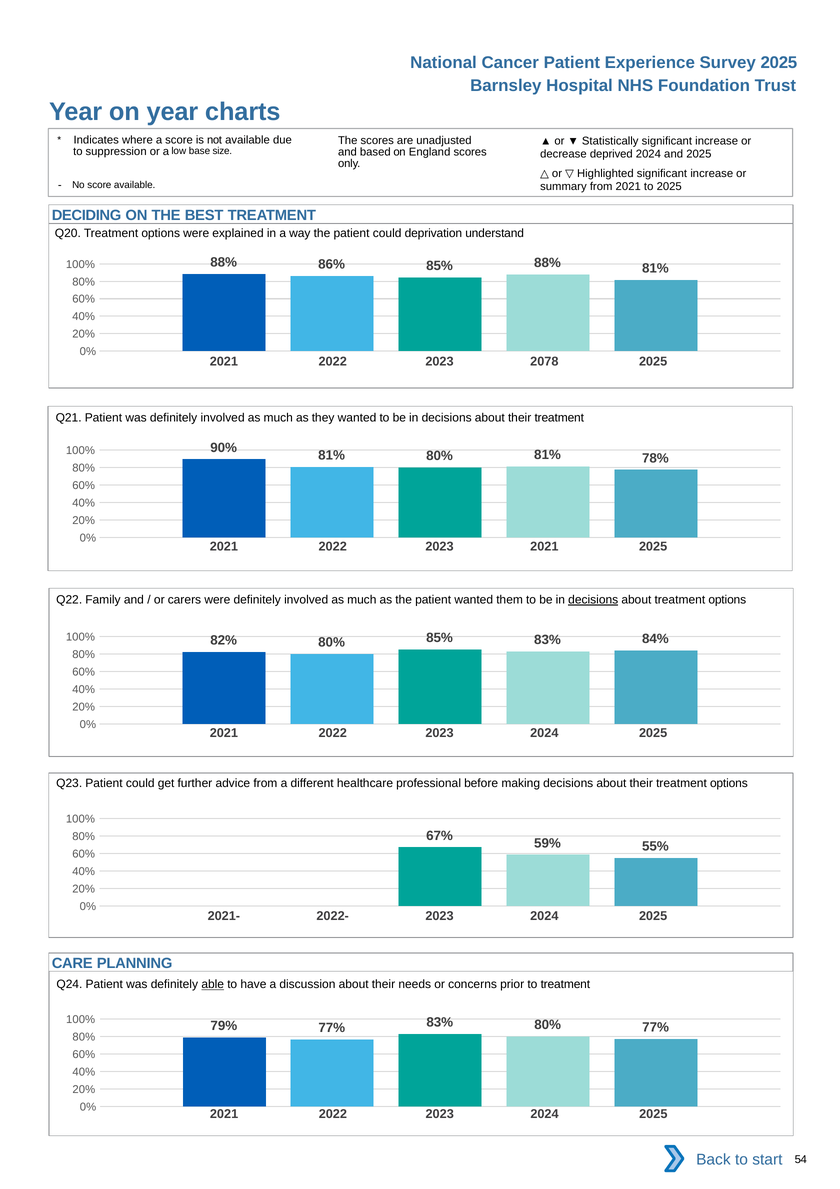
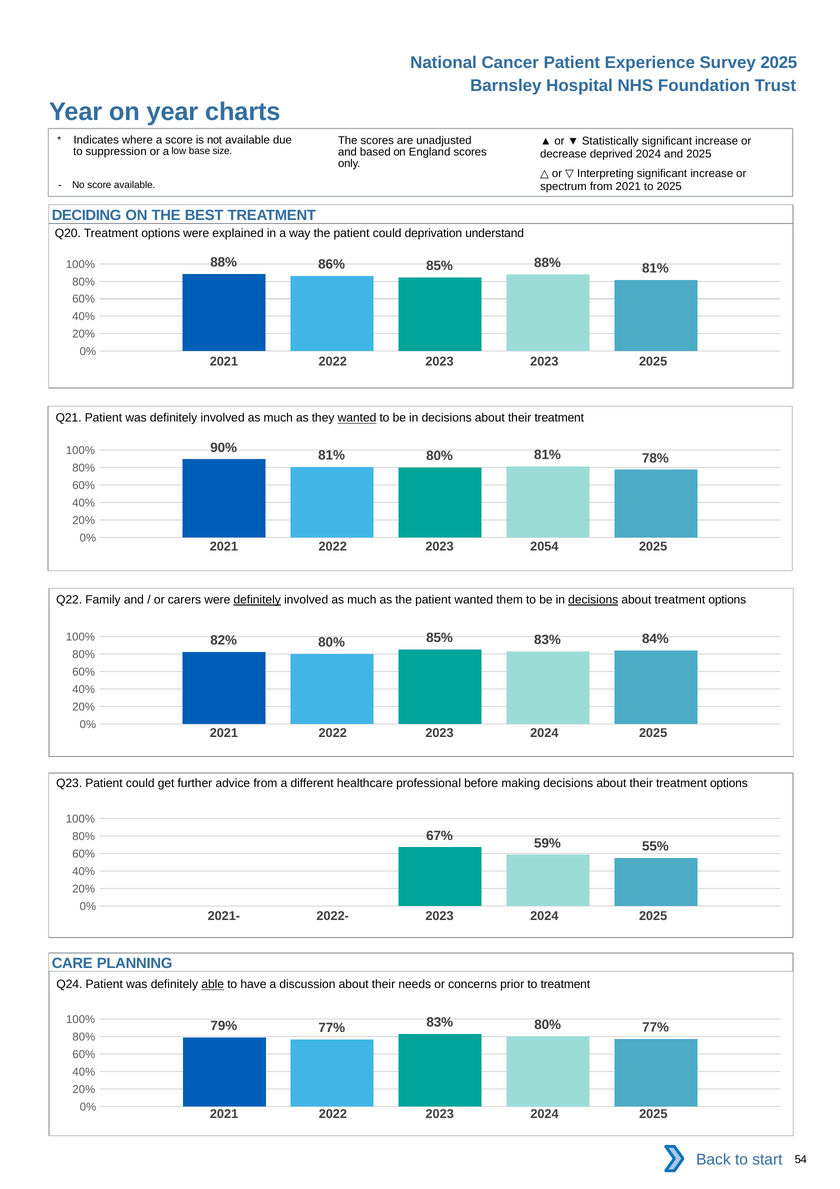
Highlighted: Highlighted -> Interpreting (605, 174)
summary: summary -> spectrum (563, 186)
2023 2078: 2078 -> 2023 (544, 361)
wanted underline: none -> present (357, 418)
2023 2021: 2021 -> 2054 (544, 546)
definitely underline: none -> present (257, 600)
